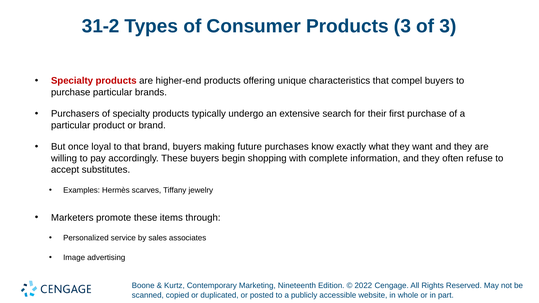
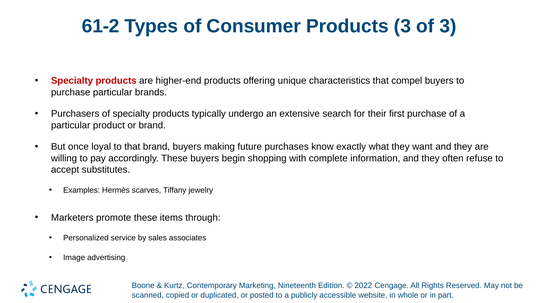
31-2: 31-2 -> 61-2 (101, 26)
